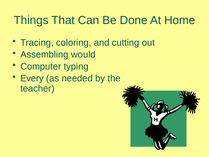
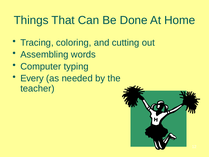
would: would -> words (83, 54)
